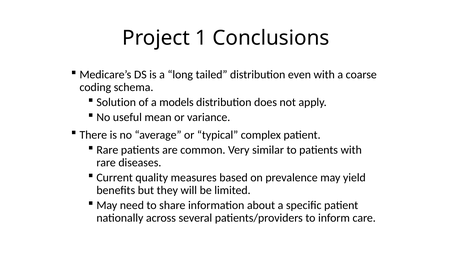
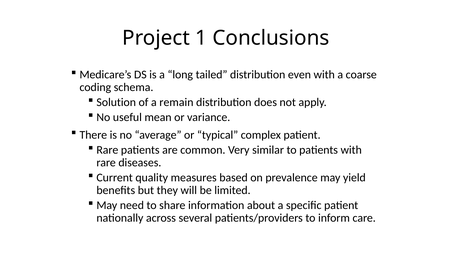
models: models -> remain (176, 103)
